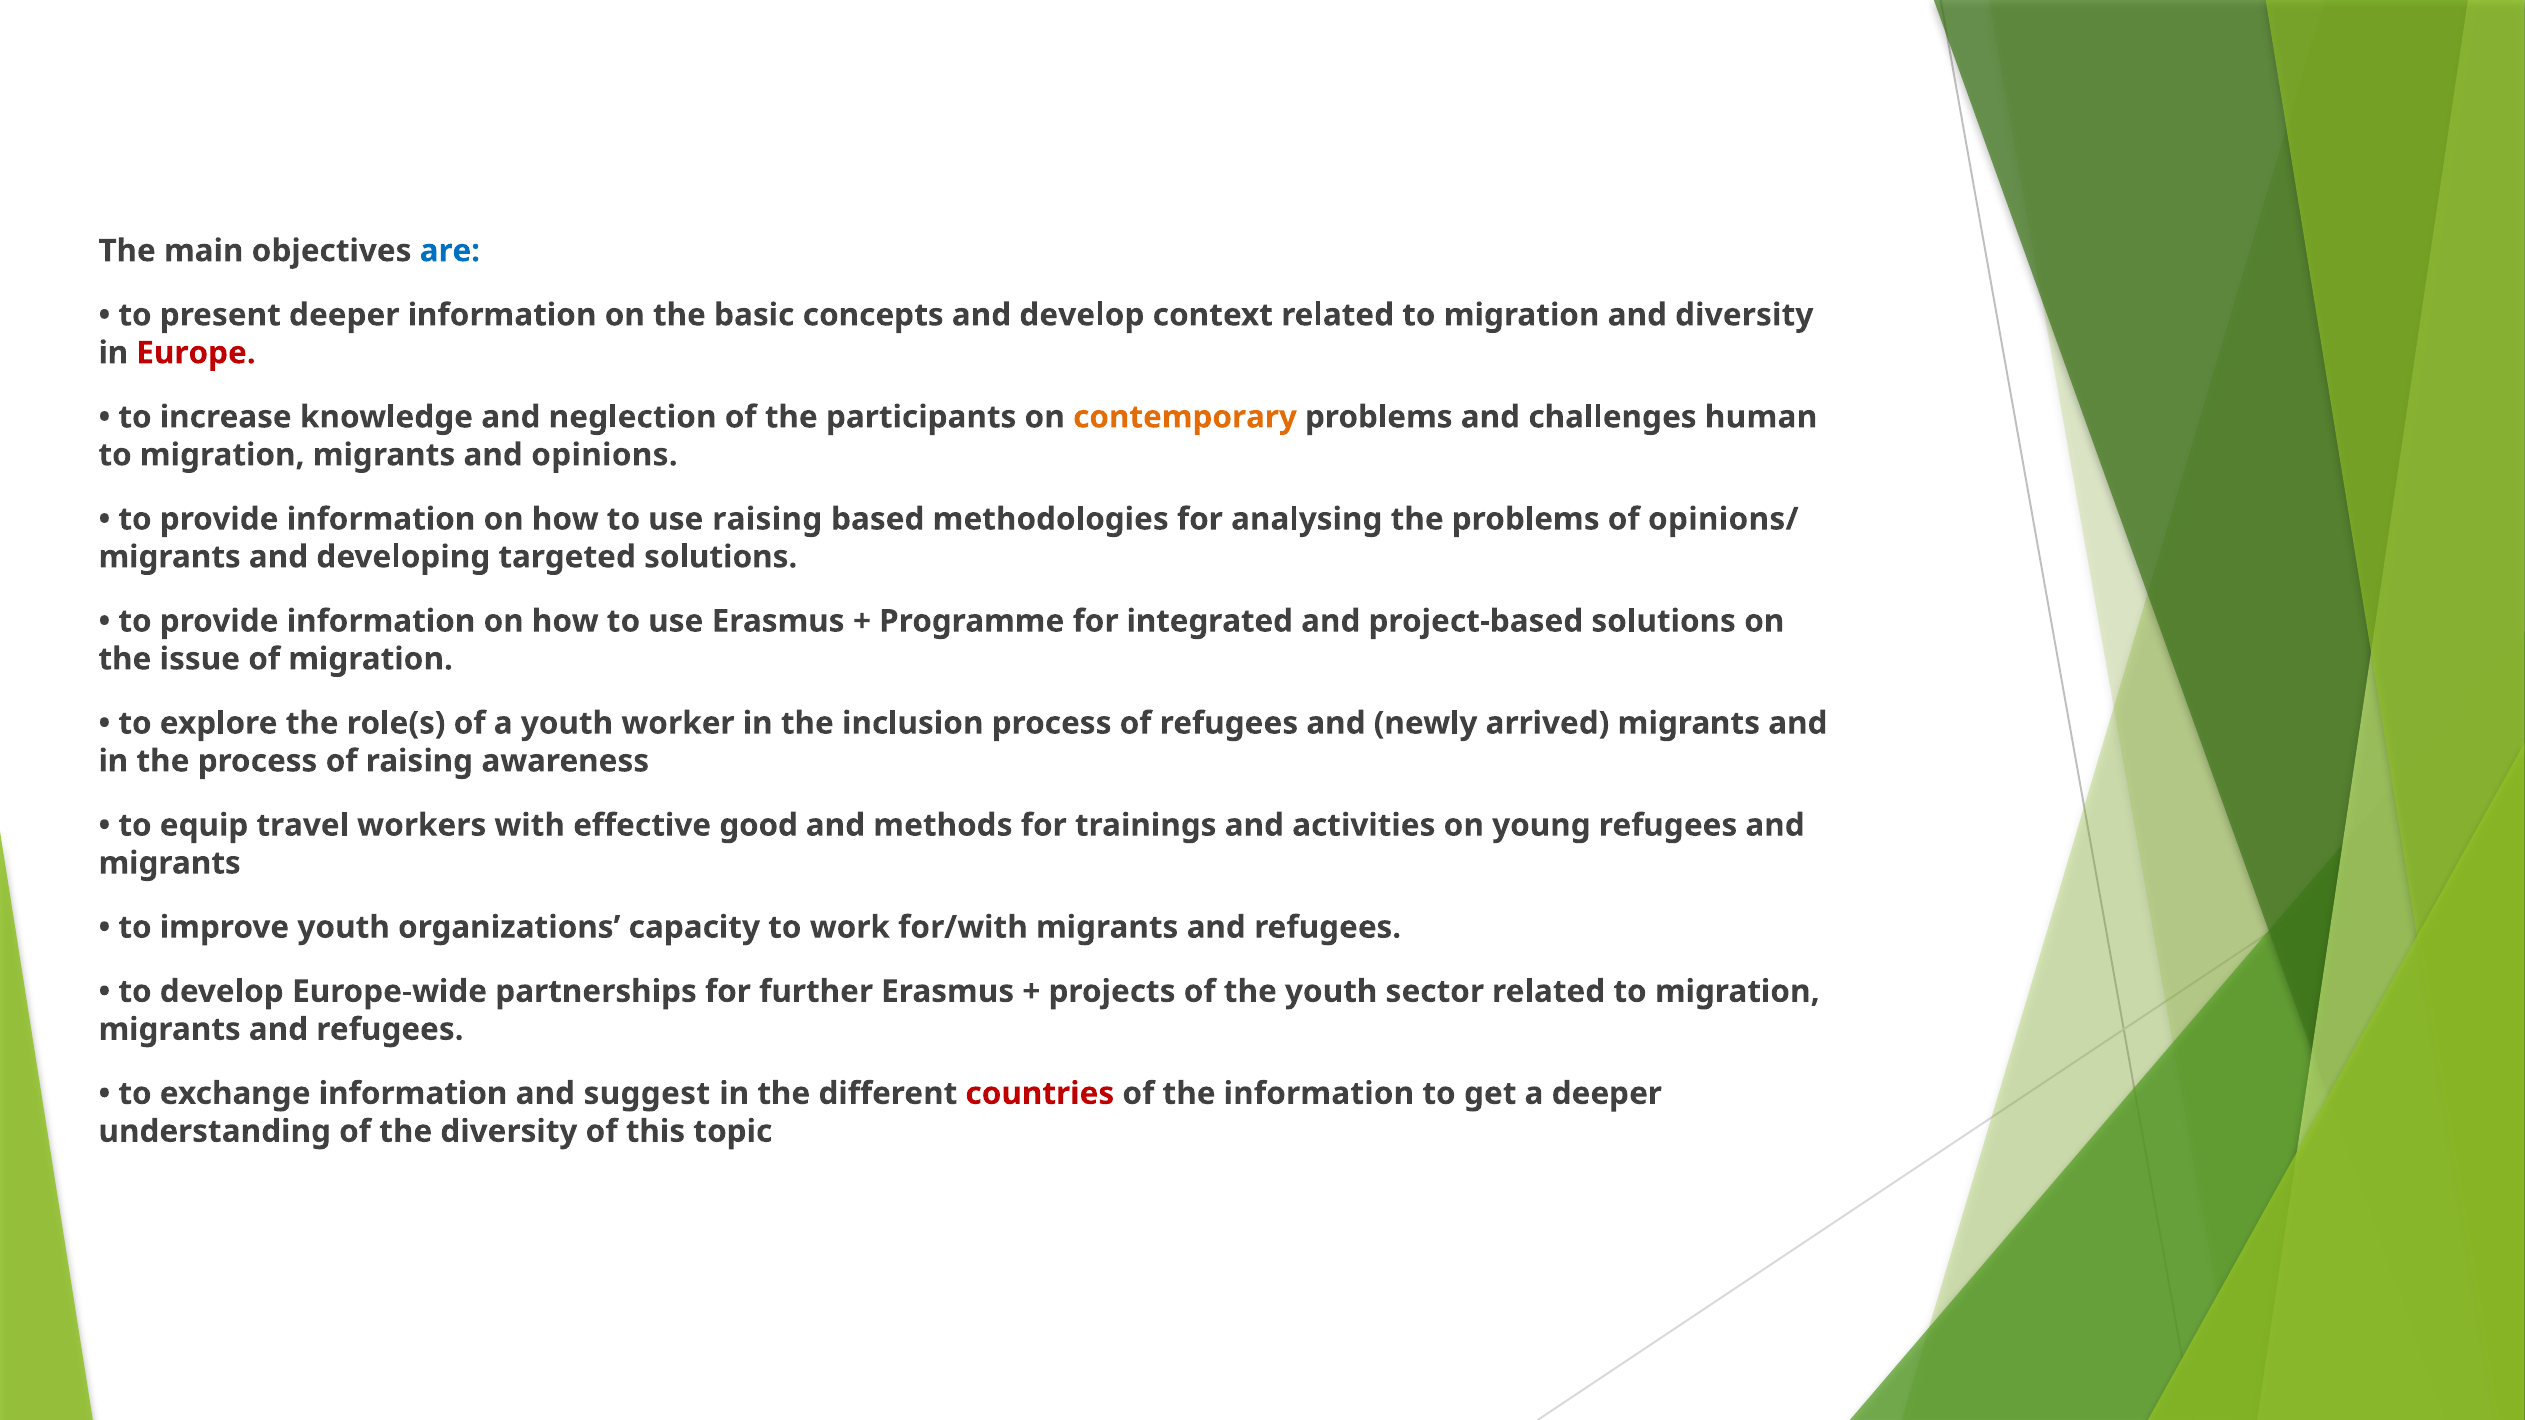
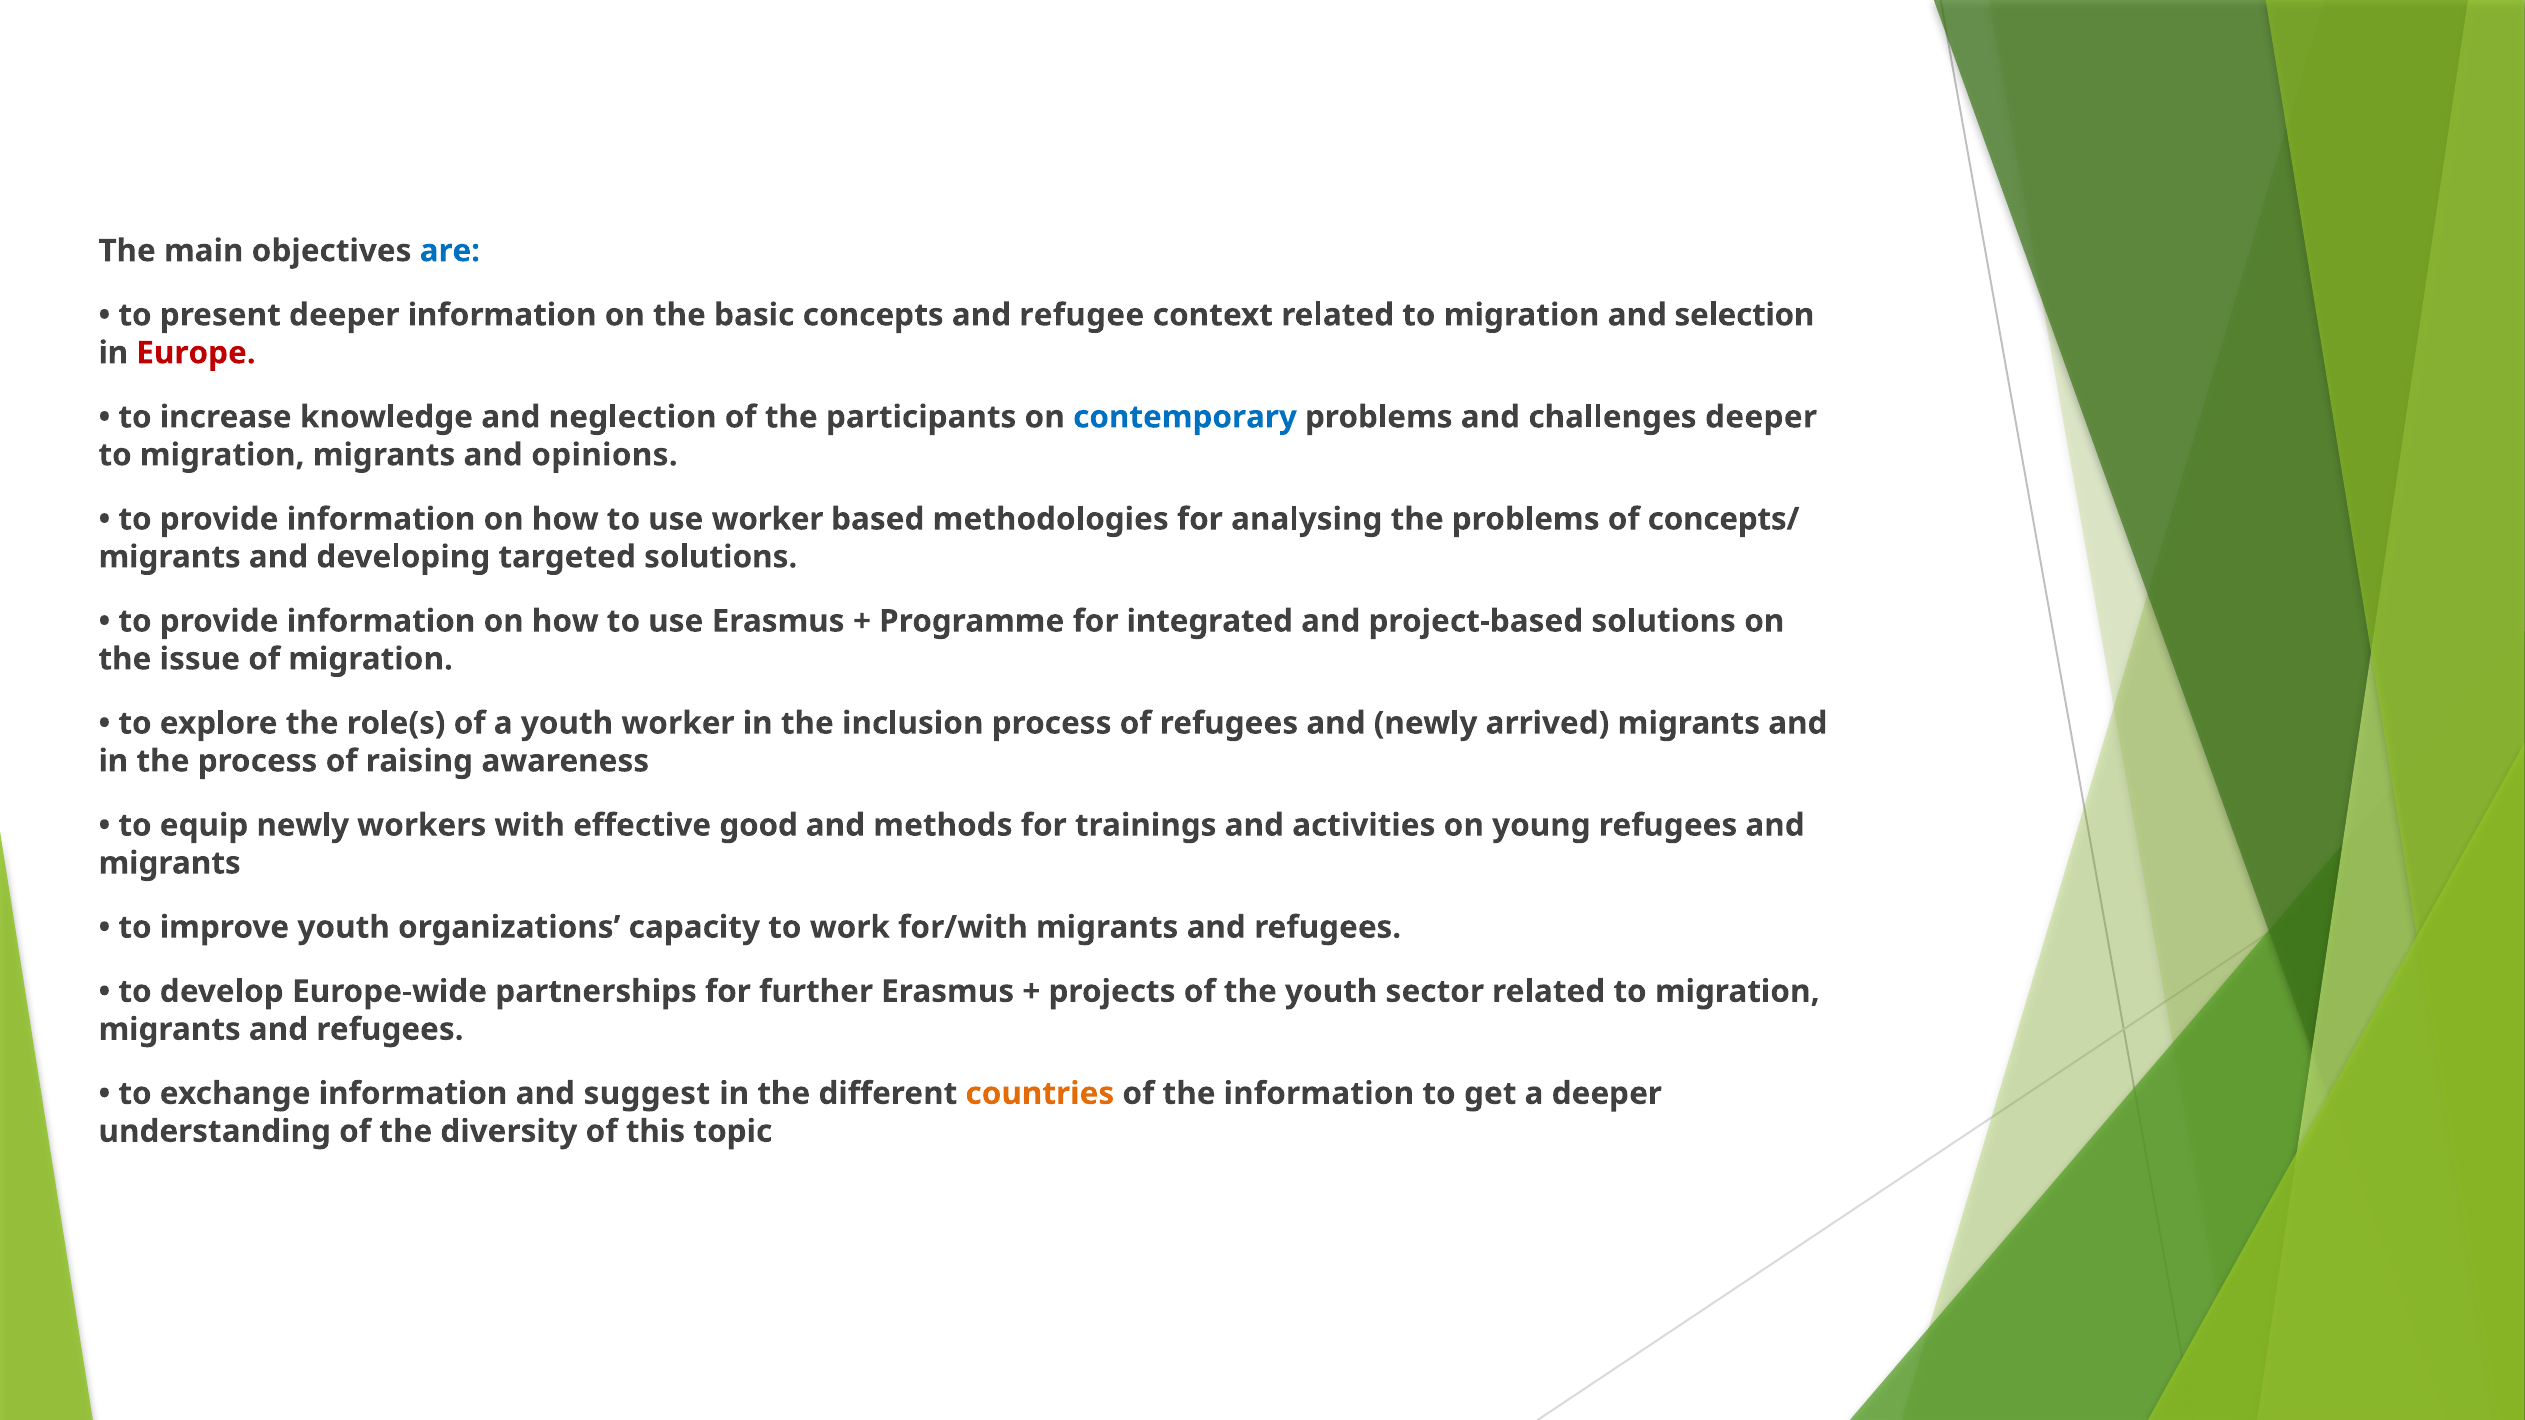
and develop: develop -> refugee (1082, 315)
and diversity: diversity -> selection (1744, 315)
contemporary colour: orange -> blue (1185, 417)
challenges human: human -> deeper (1761, 417)
use raising: raising -> worker (768, 519)
opinions/: opinions/ -> concepts/ (1724, 519)
equip travel: travel -> newly (303, 825)
countries colour: red -> orange (1040, 1094)
